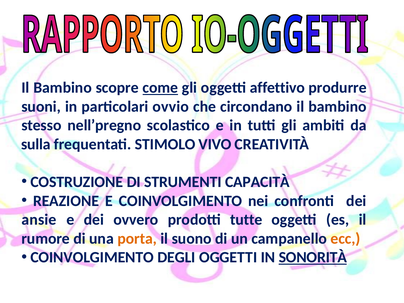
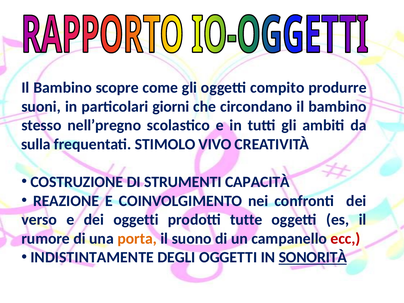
come underline: present -> none (160, 88)
affettivo: affettivo -> compito (277, 88)
ovvio: ovvio -> giorni (171, 107)
ansie: ansie -> verso (39, 220)
dei ovvero: ovvero -> oggetti (136, 220)
ecc colour: orange -> red (346, 239)
COINVOLGIMENTO: COINVOLGIMENTO -> INDISTINTAMENTE (92, 257)
